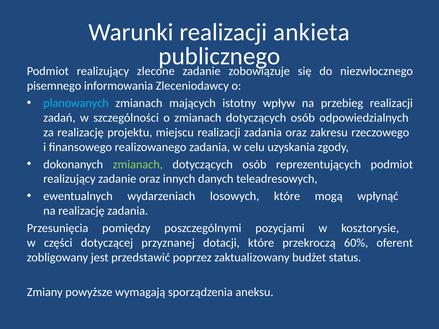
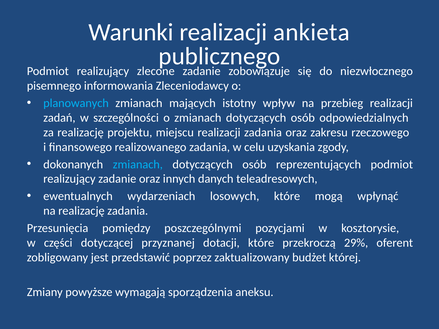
zmianach colour: light green -> light blue (138, 164)
60%: 60% -> 29% (356, 243)
status: status -> której (345, 258)
